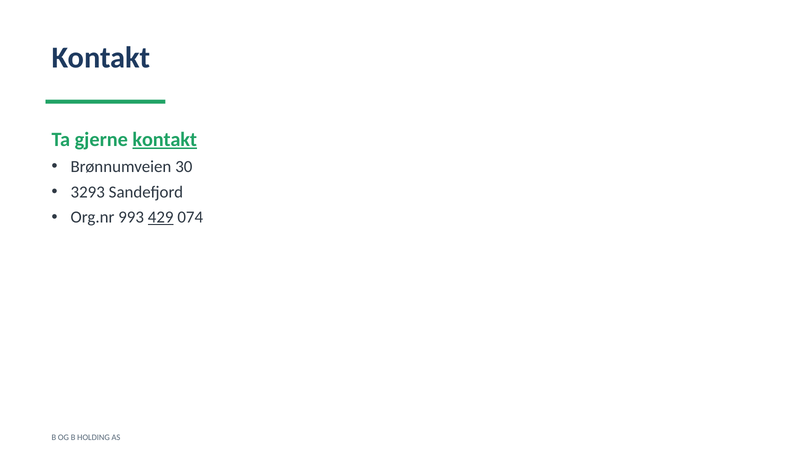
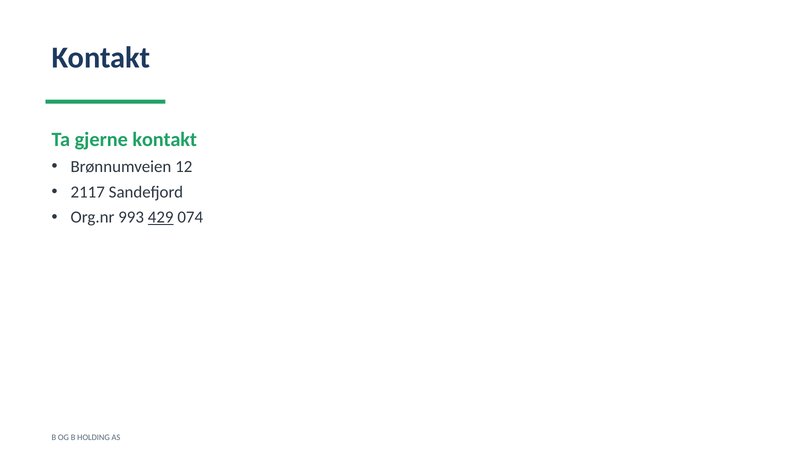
kontakt underline: present -> none (165, 140)
30: 30 -> 12 (184, 167)
3293: 3293 -> 2117 (88, 192)
